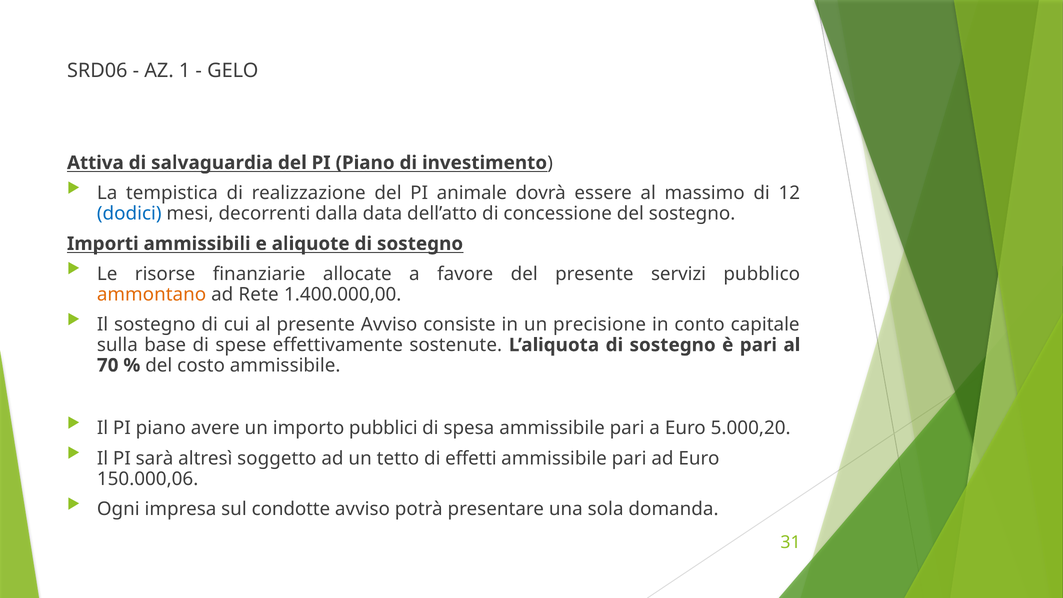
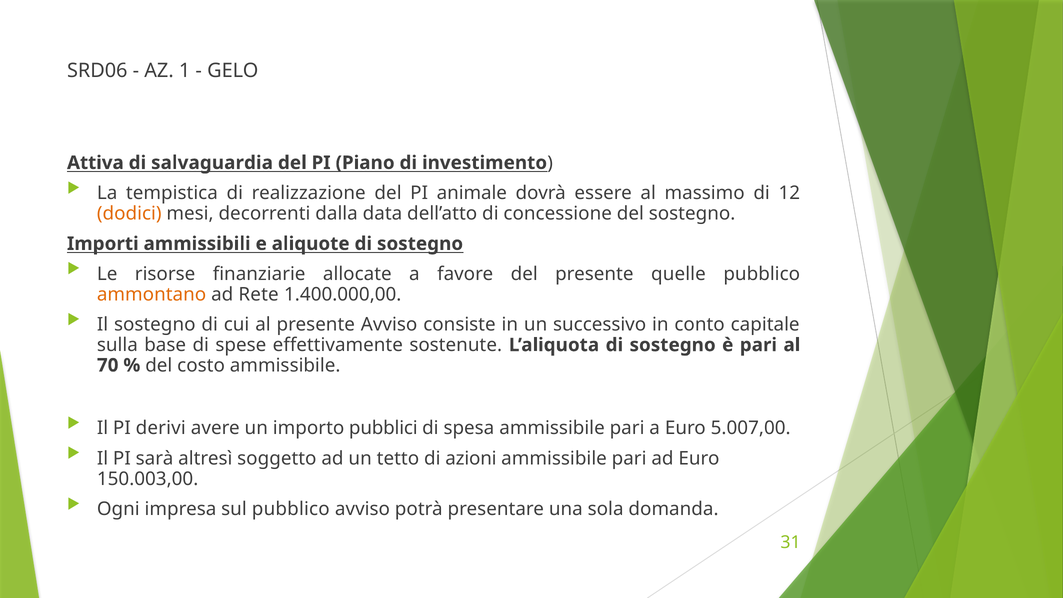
dodici colour: blue -> orange (129, 213)
servizi: servizi -> quelle (678, 274)
precisione: precisione -> successivo (600, 325)
Il PI piano: piano -> derivi (161, 428)
5.000,20: 5.000,20 -> 5.007,00 (751, 428)
effetti: effetti -> azioni (471, 458)
150.000,06: 150.000,06 -> 150.003,00 (148, 479)
sul condotte: condotte -> pubblico (291, 509)
